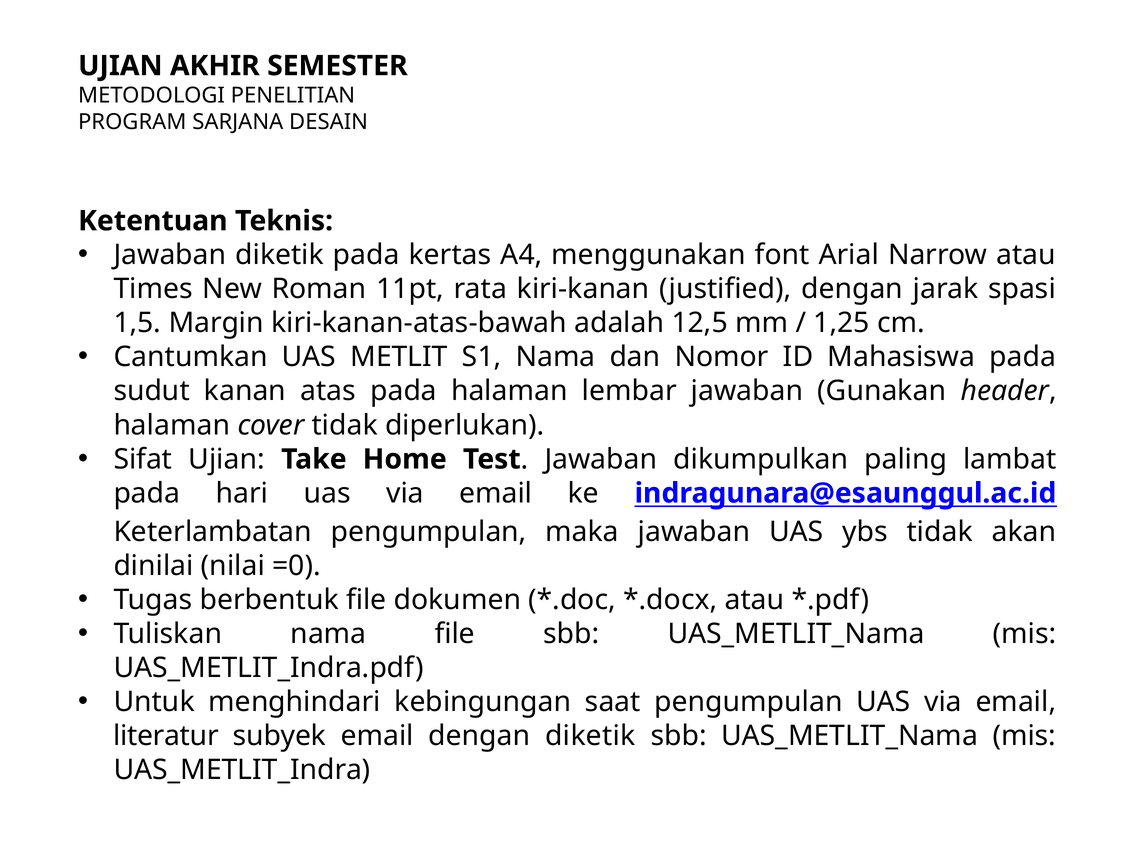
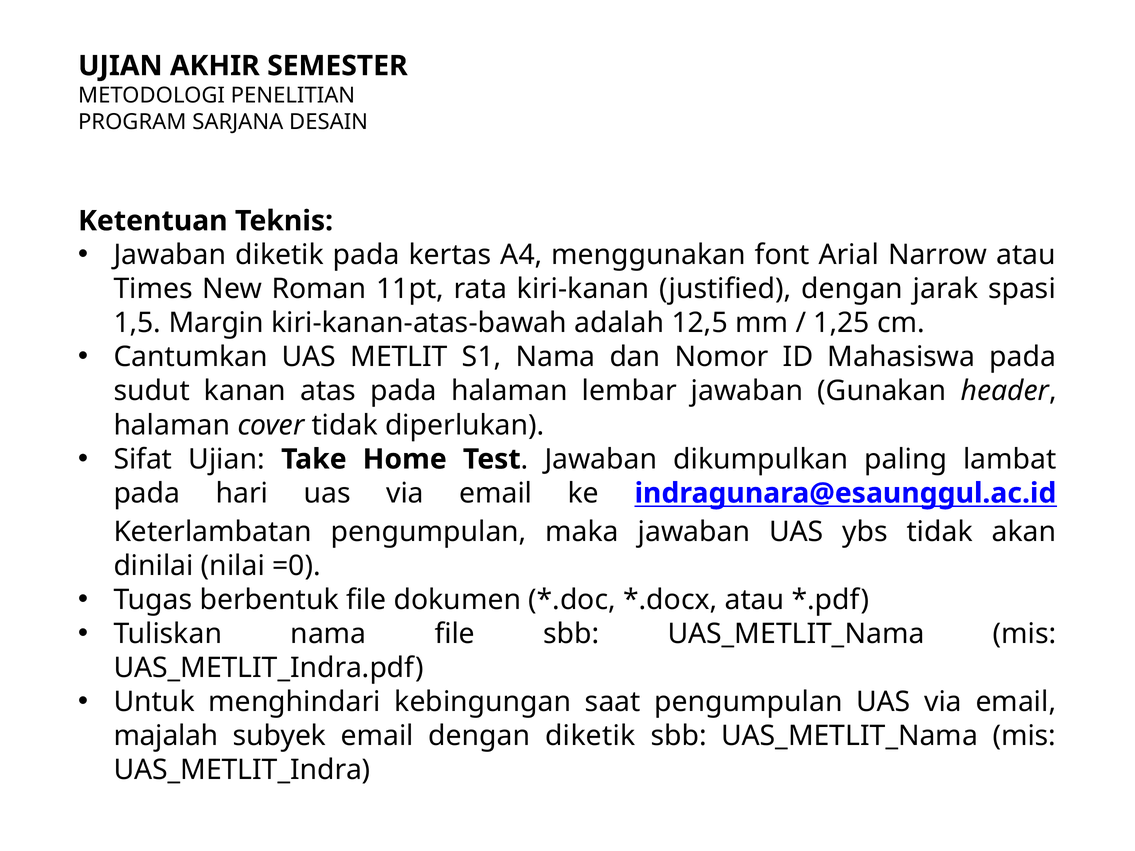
literatur: literatur -> majalah (166, 736)
